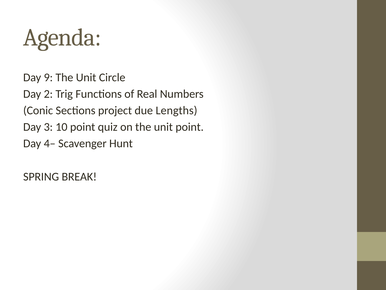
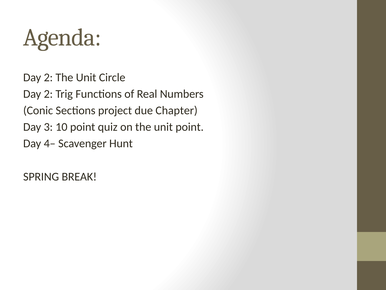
9: 9 -> 2 (48, 77)
Lengths: Lengths -> Chapter (177, 110)
